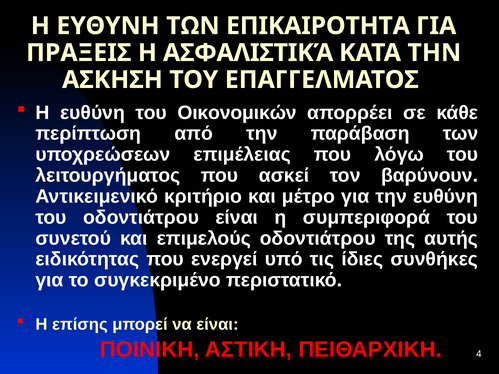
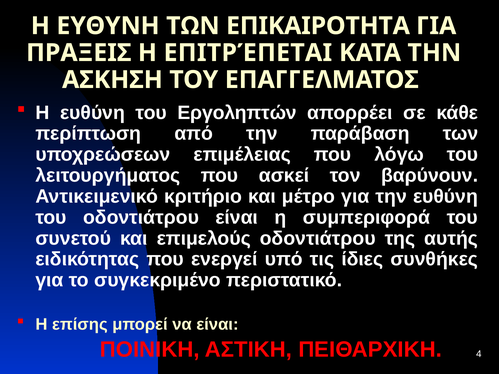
ΑΣΦΑΛΙΣΤΙΚΆ: ΑΣΦΑΛΙΣΤΙΚΆ -> ΕΠΙΤΡΈΠΕΤΑΙ (248, 53)
Οικονομικών: Οικονομικών -> Εργοληπτών (237, 113)
